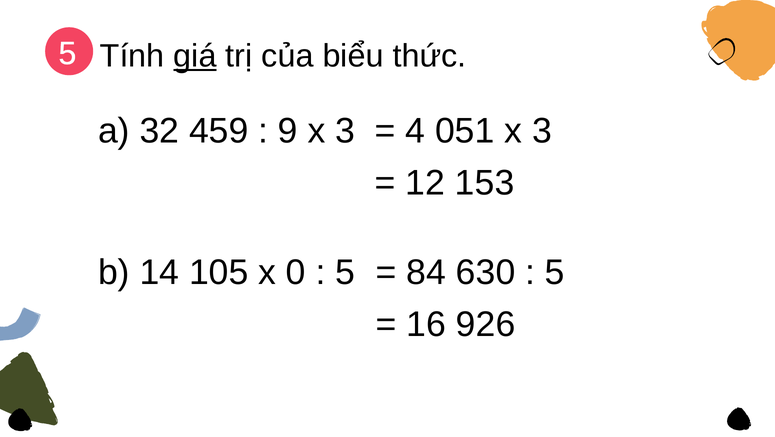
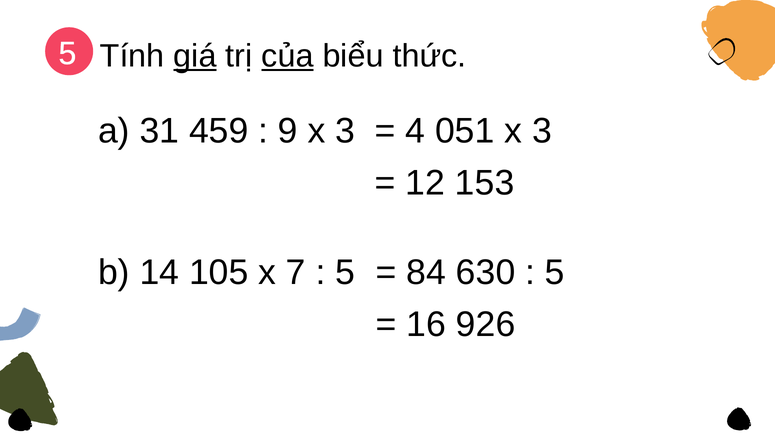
của underline: none -> present (287, 56)
32: 32 -> 31 (159, 131)
0: 0 -> 7 (296, 273)
